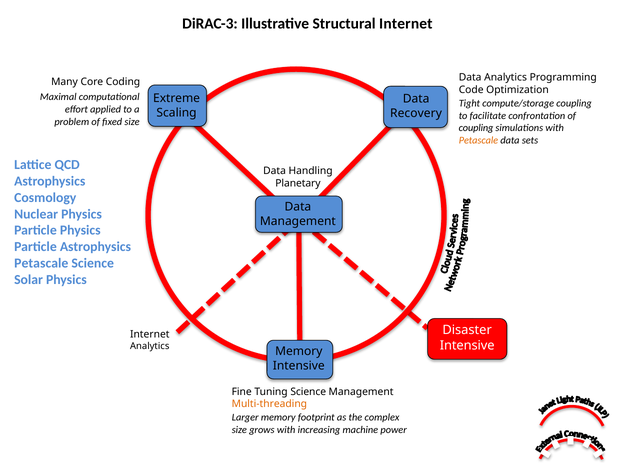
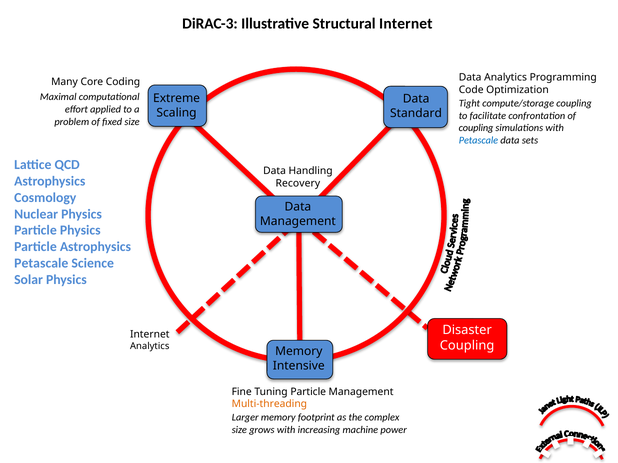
Recovery: Recovery -> Standard (416, 113)
Petascale colour: orange -> blue (478, 141)
Planetary: Planetary -> Recovery (298, 184)
Intensive: Intensive -> Coupling (467, 346)
Tuning Science: Science -> Particle (308, 392)
